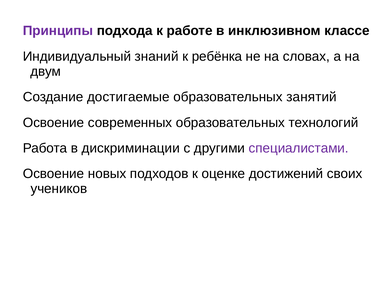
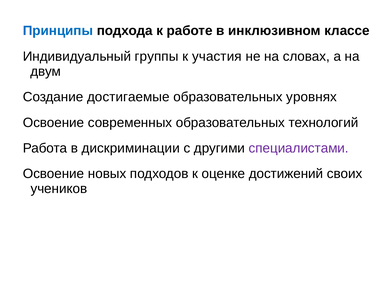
Принципы colour: purple -> blue (58, 31)
знаний: знаний -> группы (157, 56)
ребёнка: ребёнка -> участия (217, 56)
занятий: занятий -> уровнях (312, 97)
